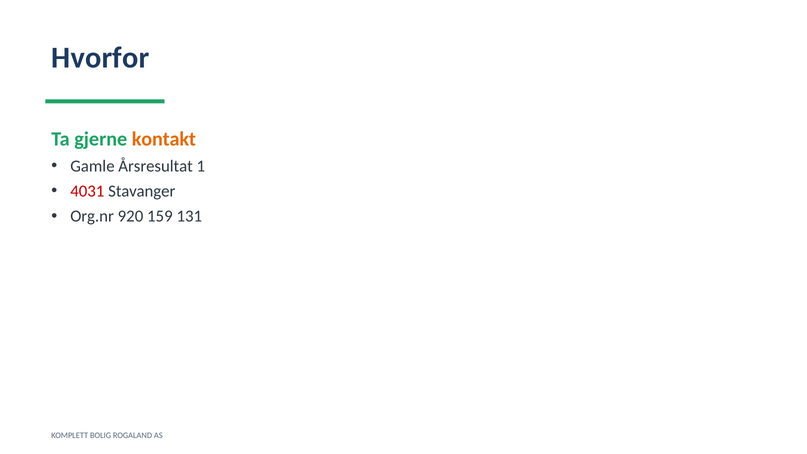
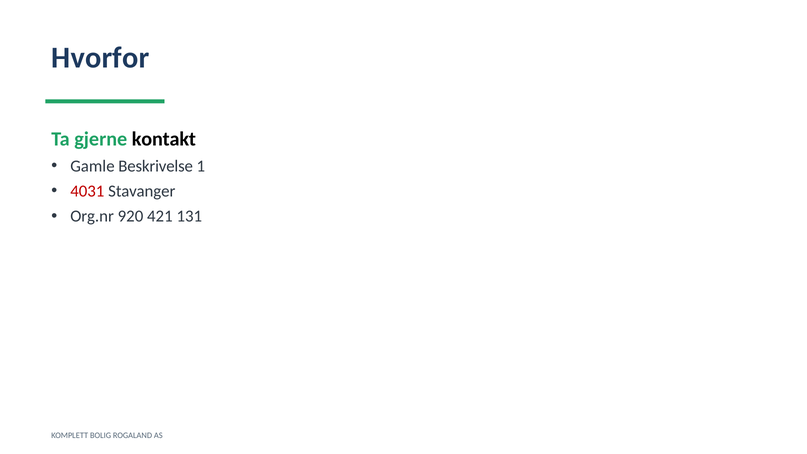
kontakt colour: orange -> black (164, 139)
Årsresultat: Årsresultat -> Beskrivelse (156, 166)
159: 159 -> 421 (160, 216)
